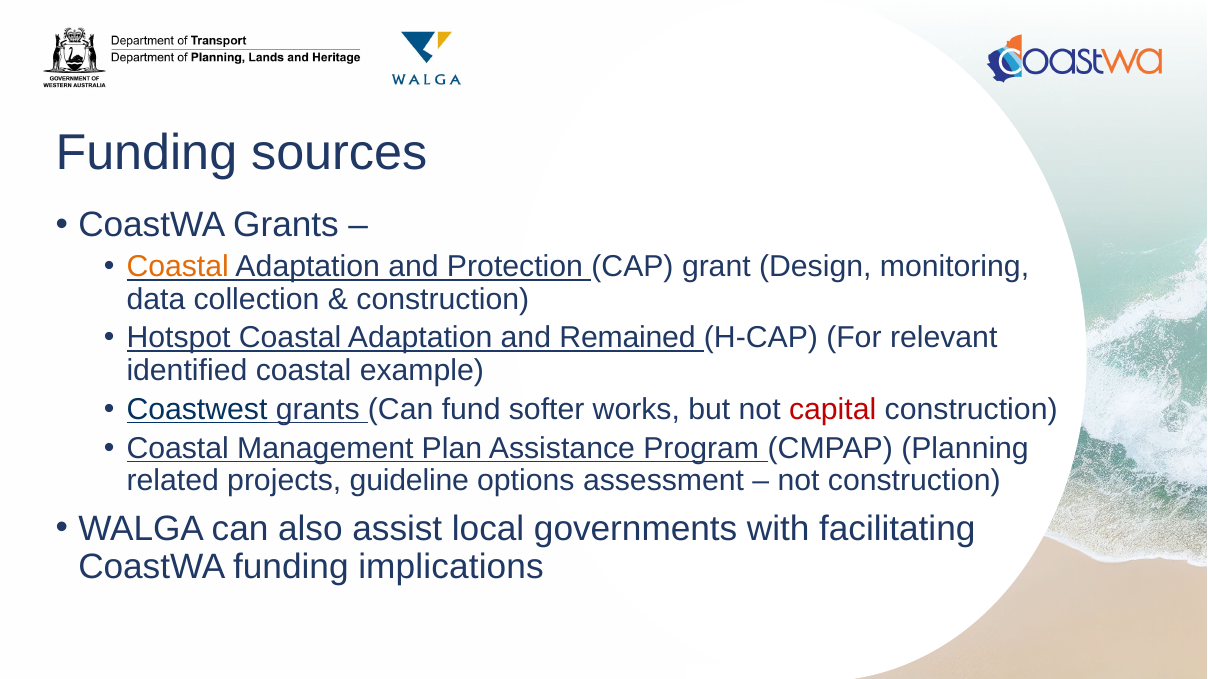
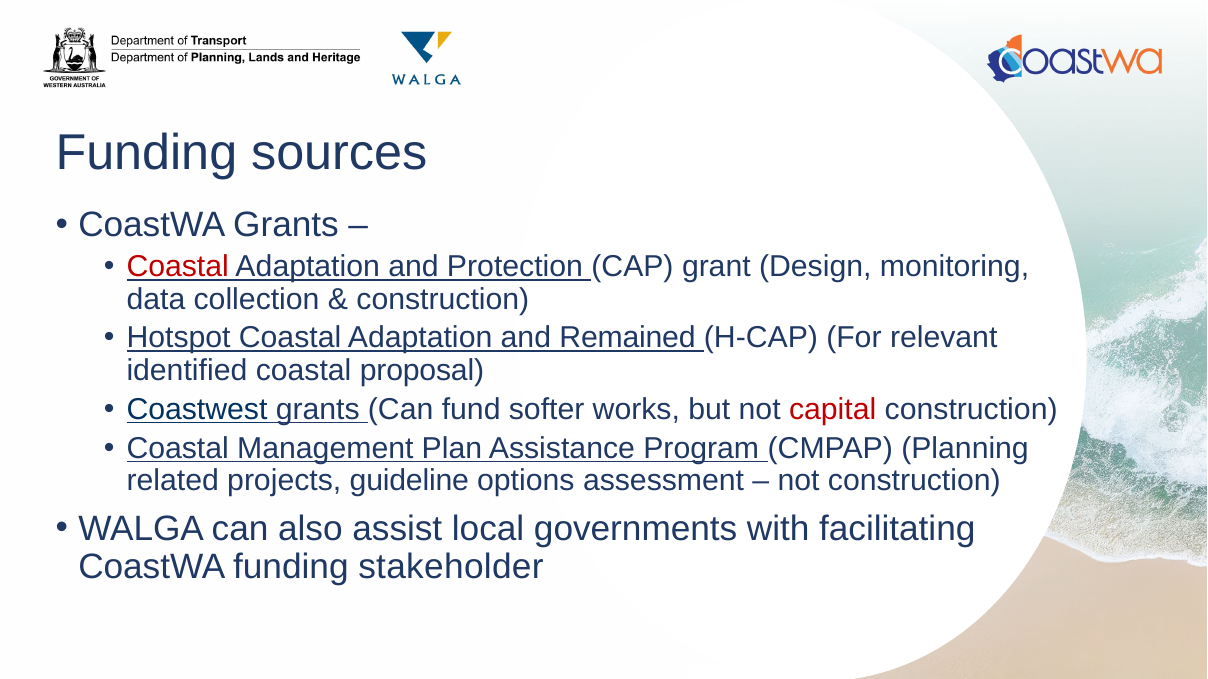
Coastal colour: orange -> red (178, 267)
example: example -> proposal (422, 371)
implications: implications -> stakeholder (451, 567)
